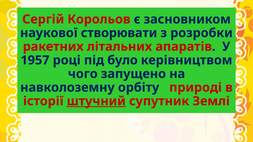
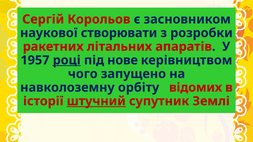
році underline: none -> present (67, 60)
було: було -> нове (123, 60)
природі: природі -> відомих (196, 88)
